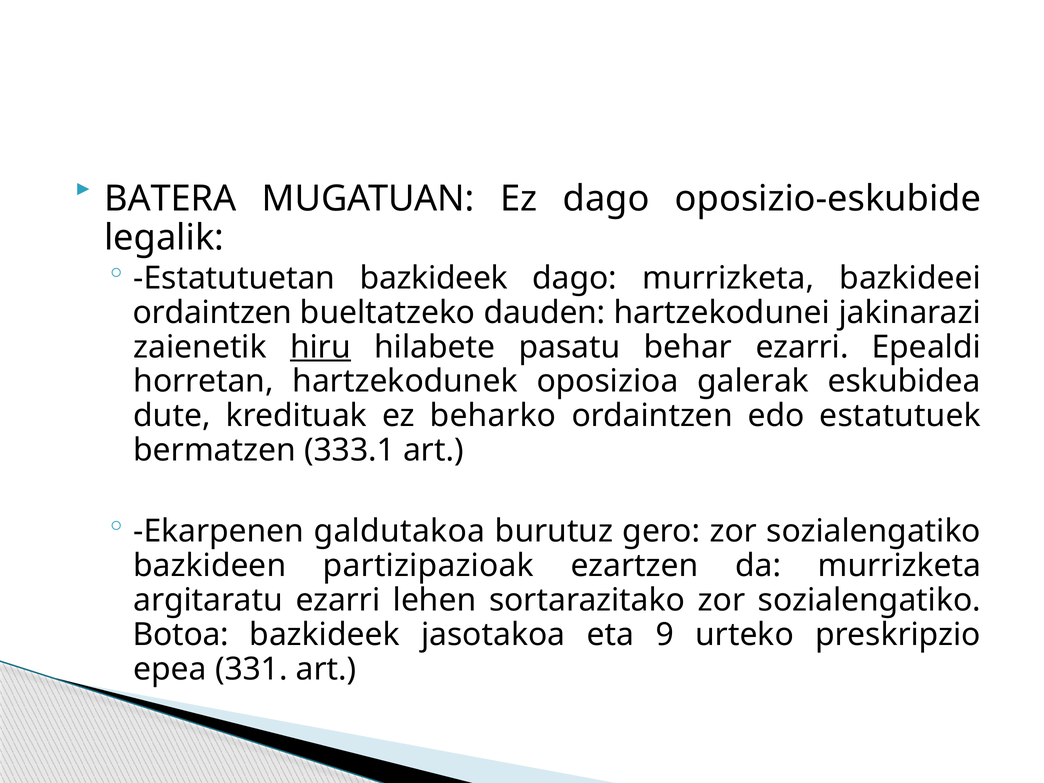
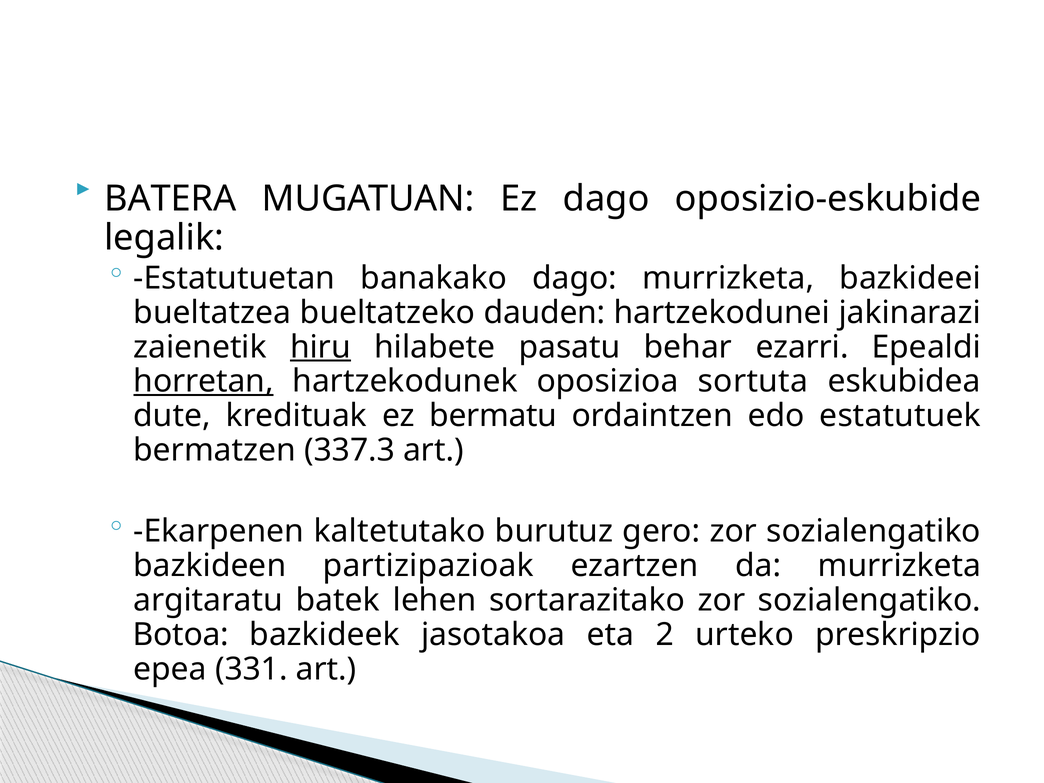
Estatutuetan bazkideek: bazkideek -> banakako (434, 278)
ordaintzen: ordaintzen -> bueltatzea (212, 313)
horretan underline: none -> present (204, 381)
galerak: galerak -> sortuta (753, 381)
beharko: beharko -> bermatu (493, 416)
333.1: 333.1 -> 337.3 (350, 450)
galdutakoa: galdutakoa -> kaltetutako (399, 531)
argitaratu ezarri: ezarri -> batek (338, 600)
9: 9 -> 2 (665, 635)
